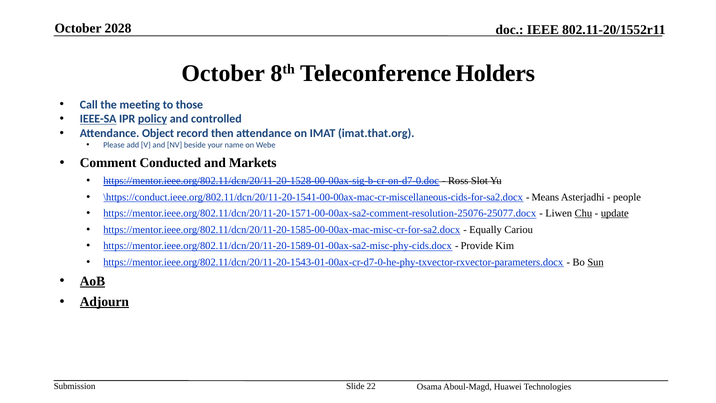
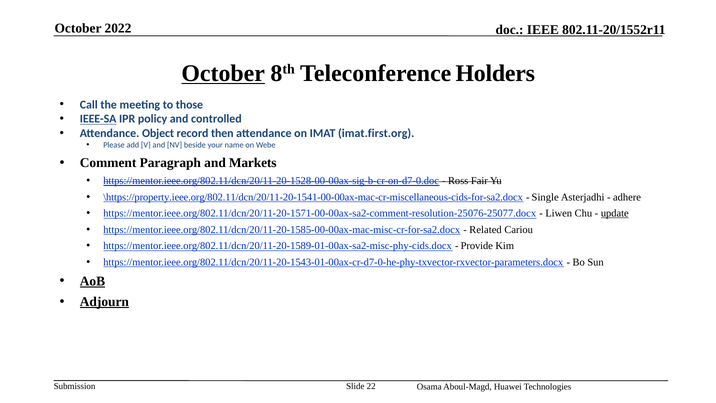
2028: 2028 -> 2022 (118, 28)
October underline: none -> present (223, 73)
policy underline: present -> none (153, 119)
imat.that.org: imat.that.org -> imat.first.org (376, 133)
Conducted: Conducted -> Paragraph (170, 163)
Slot: Slot -> Fair (479, 181)
\https://conduct.ieee.org/802.11/dcn/20/11-20-1541-00-00ax-mac-cr-miscellaneous-cids-for-sa2.docx: \https://conduct.ieee.org/802.11/dcn/20/11-20-1541-00-00ax-mac-cr-miscellaneous-cids-for-sa2.docx -> \https://property.ieee.org/802.11/dcn/20/11-20-1541-00-00ax-mac-cr-miscellaneous-cids-for-sa2.docx (313, 197)
Means: Means -> Single (545, 197)
people: people -> adhere (627, 197)
Chu underline: present -> none (583, 213)
Equally: Equally -> Related (486, 230)
Sun underline: present -> none (596, 262)
